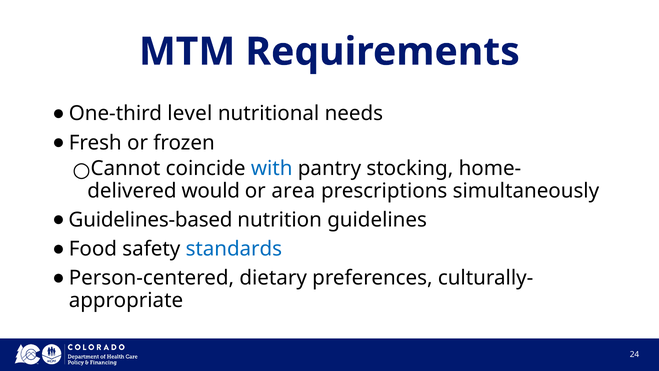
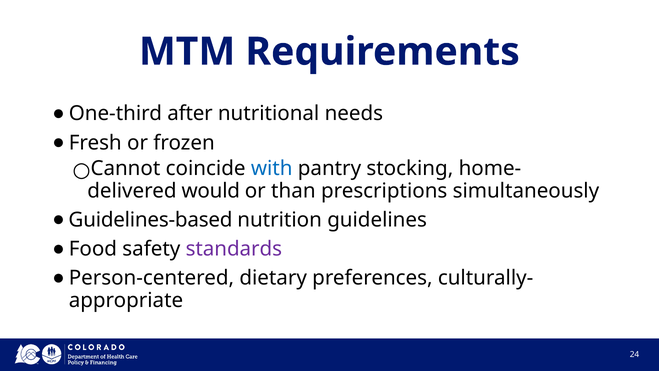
level: level -> after (190, 114)
area: area -> than (293, 191)
standards colour: blue -> purple (234, 249)
